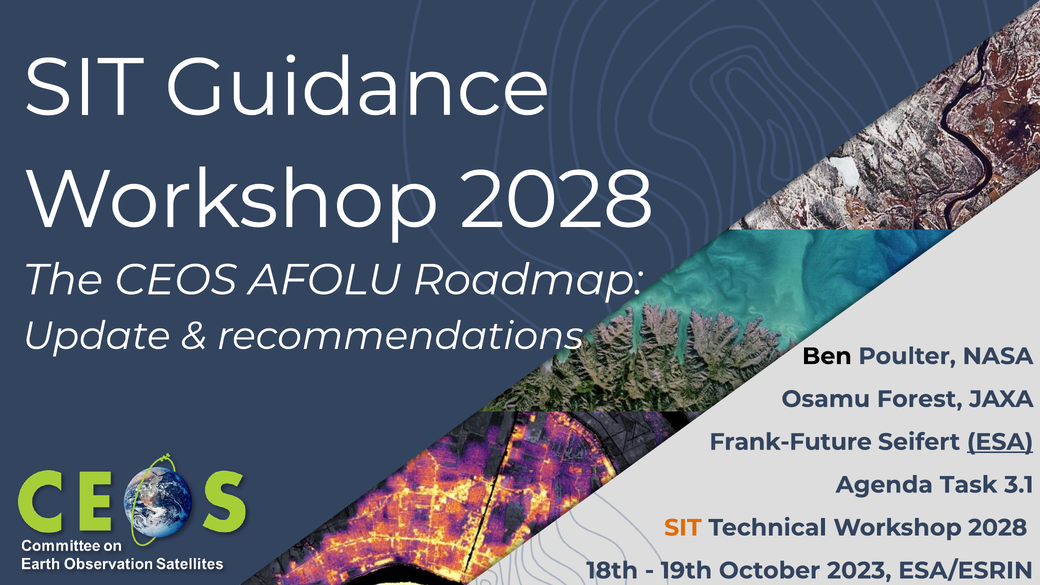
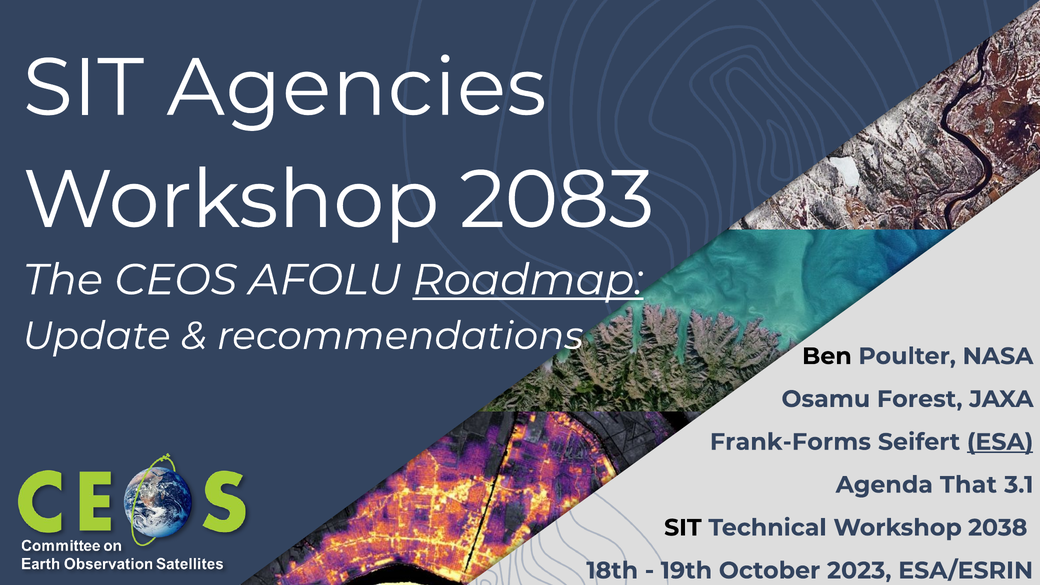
Guidance: Guidance -> Agencies (357, 88)
2028: 2028 -> 2083 (557, 200)
Roadmap underline: none -> present (528, 280)
Frank-Future: Frank-Future -> Frank-Forms (790, 442)
Task: Task -> That (968, 485)
SIT colour: orange -> black (683, 528)
Technical Workshop 2028: 2028 -> 2038 (998, 528)
